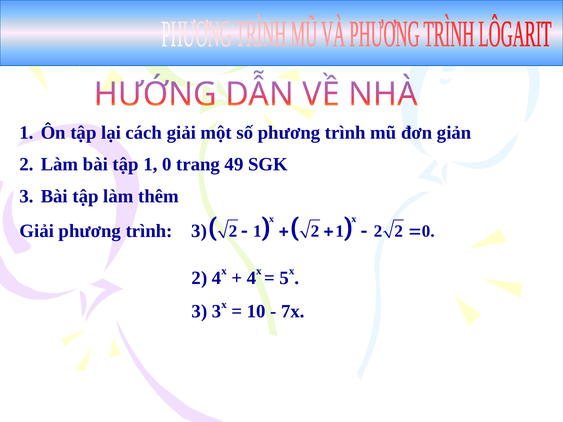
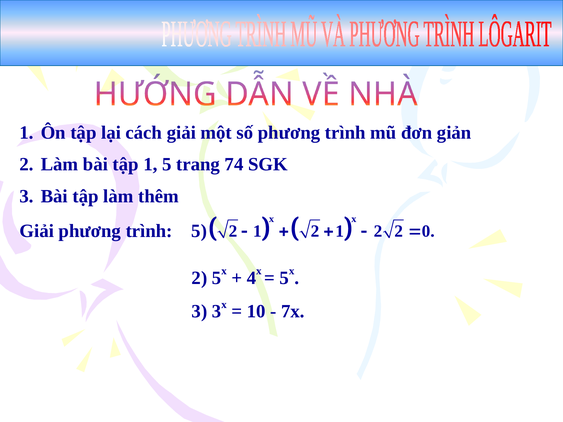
1 0: 0 -> 5 (167, 165)
49: 49 -> 74 (234, 165)
trình 3: 3 -> 5 (199, 231)
2 4: 4 -> 5 (217, 278)
